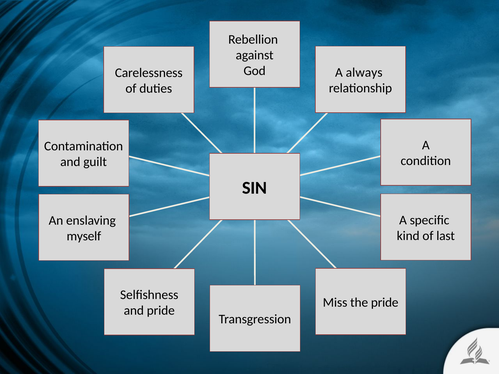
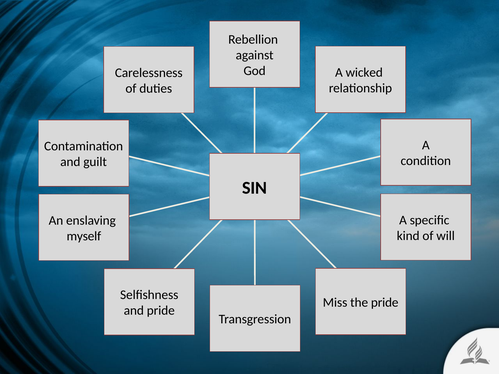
always: always -> wicked (364, 72)
last: last -> will (446, 236)
